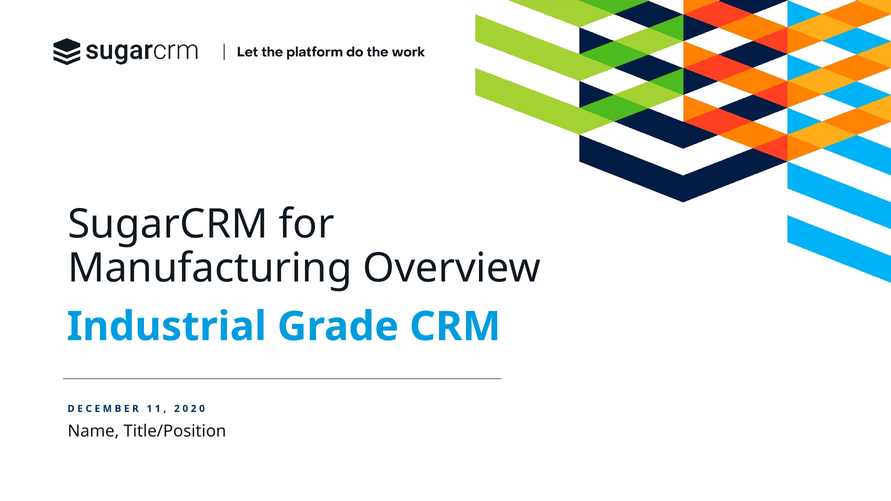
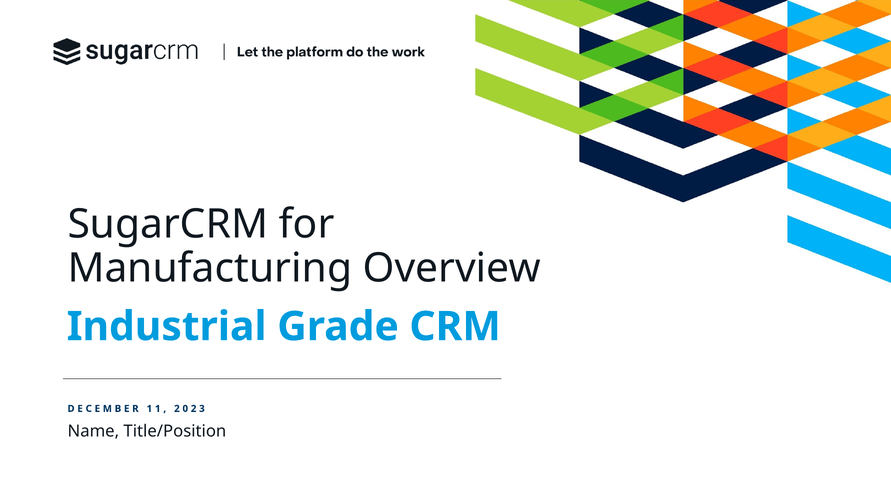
0: 0 -> 3 (202, 409)
